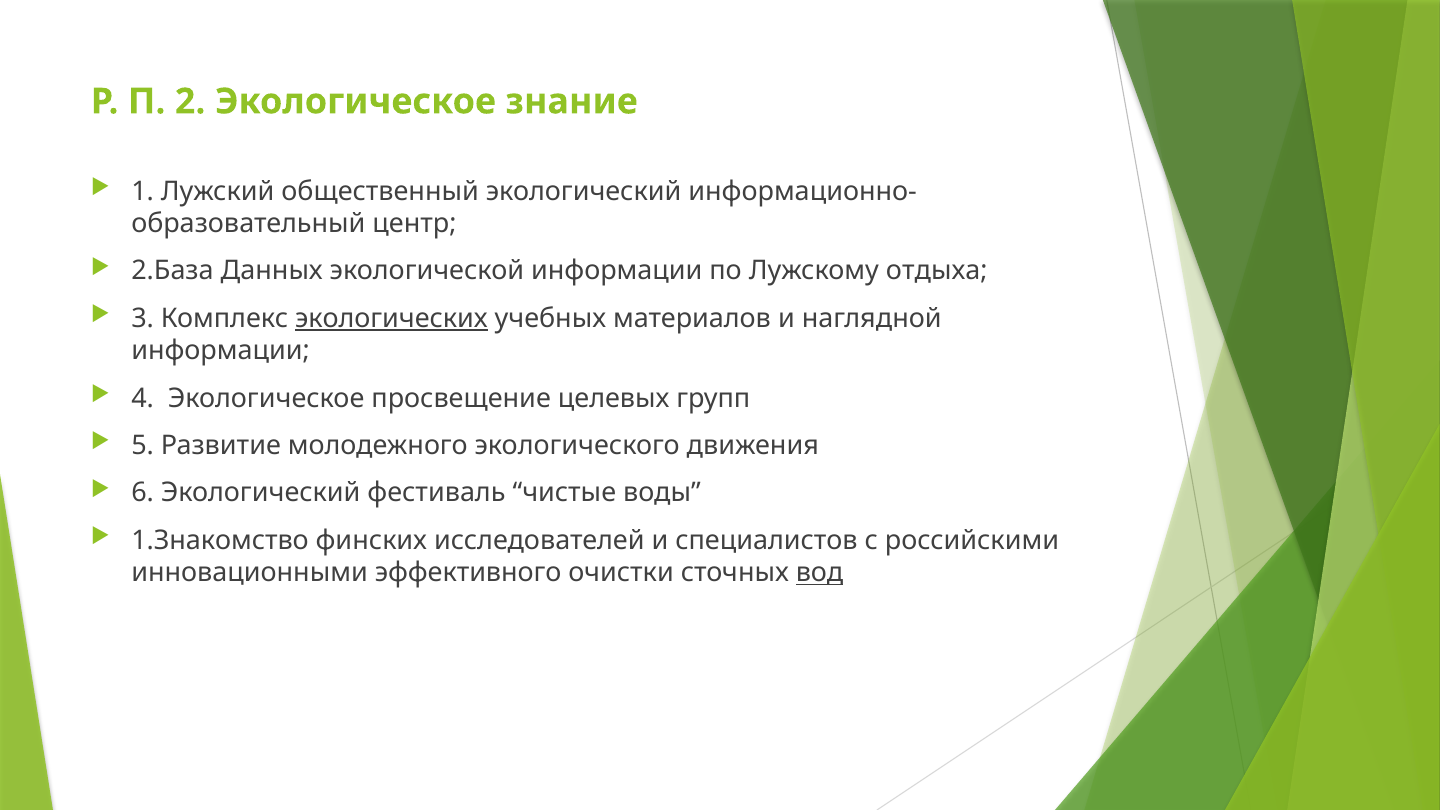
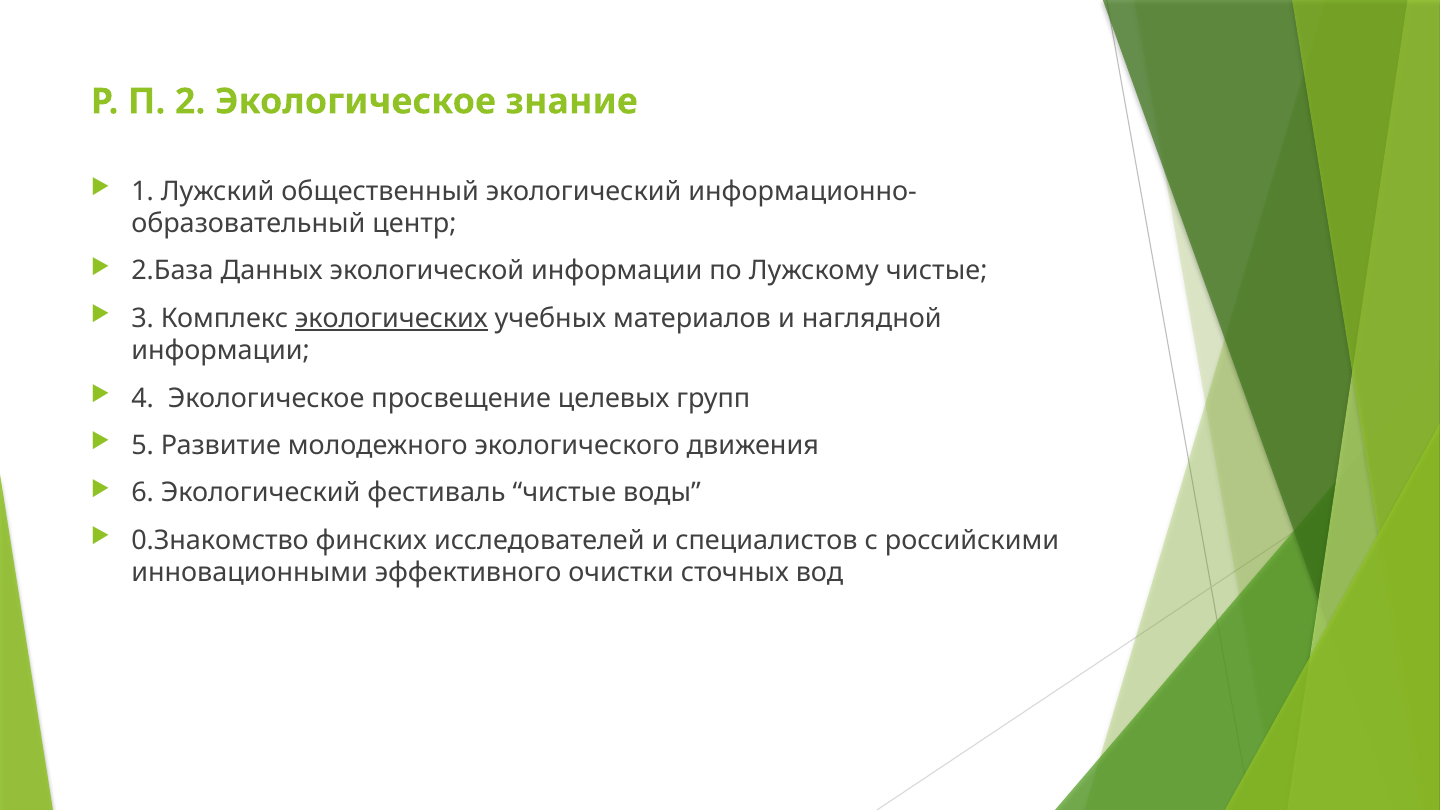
Лужскому отдыха: отдыха -> чистые (937, 271)
1.Знакомство: 1.Знакомство -> 0.Знакомство (220, 540)
вод underline: present -> none (820, 573)
